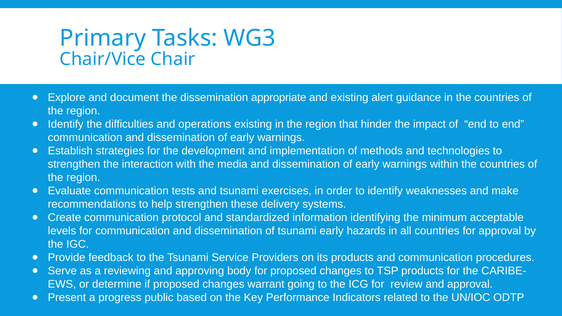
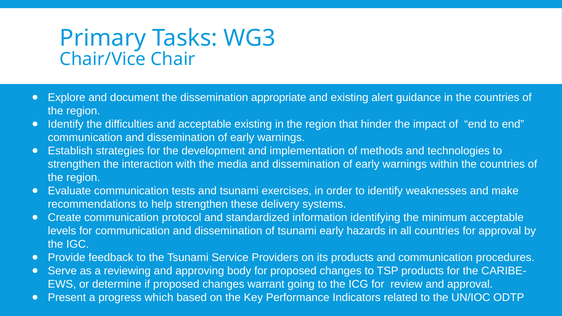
and operations: operations -> acceptable (205, 124)
public: public -> which (159, 298)
